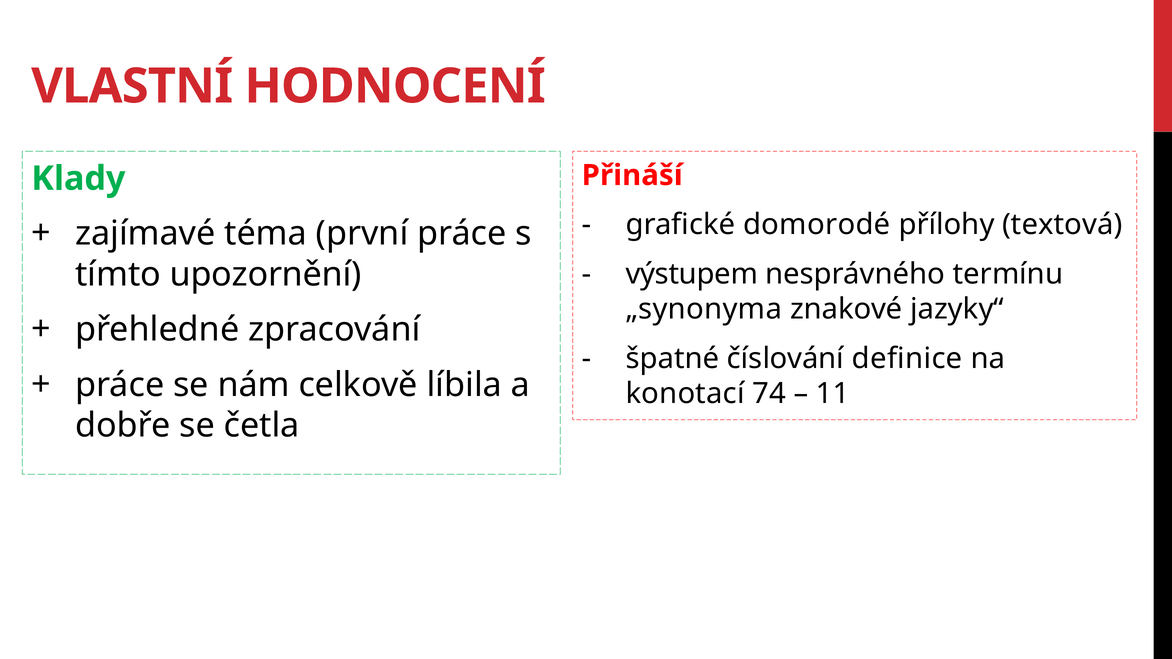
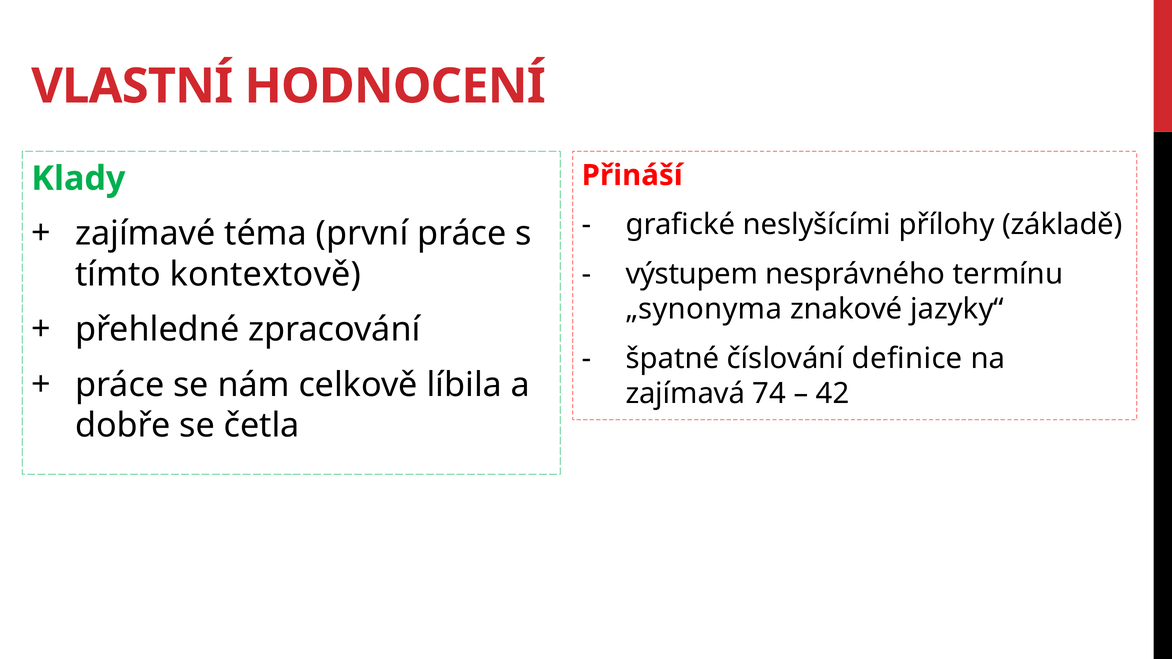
domorodé: domorodé -> neslyšícími (817, 225)
textová: textová -> základě (1062, 225)
upozornění: upozornění -> kontextově (265, 275)
konotací: konotací -> zajímavá (685, 394)
11: 11 -> 42 (833, 394)
